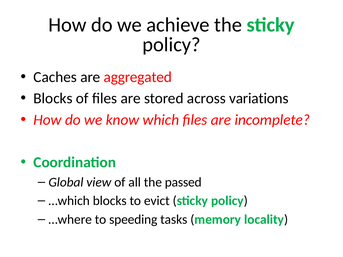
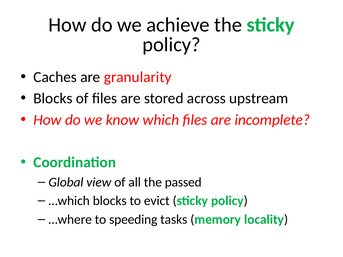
aggregated: aggregated -> granularity (138, 77)
variations: variations -> upstream (259, 99)
